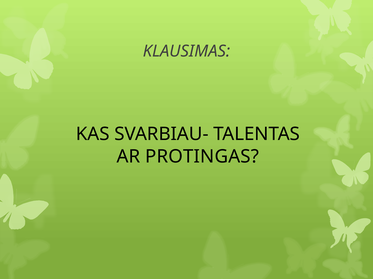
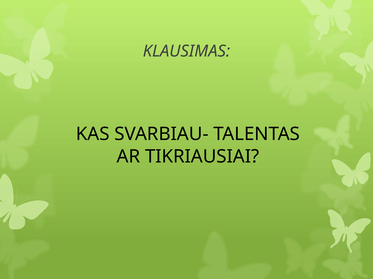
PROTINGAS: PROTINGAS -> TIKRIAUSIAI (202, 157)
